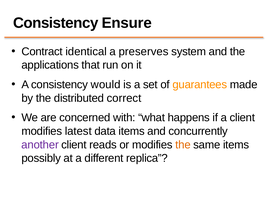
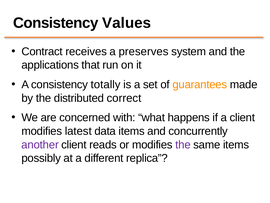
Ensure: Ensure -> Values (127, 23)
identical: identical -> receives (86, 51)
would: would -> totally (106, 84)
the colour: orange -> purple (183, 144)
